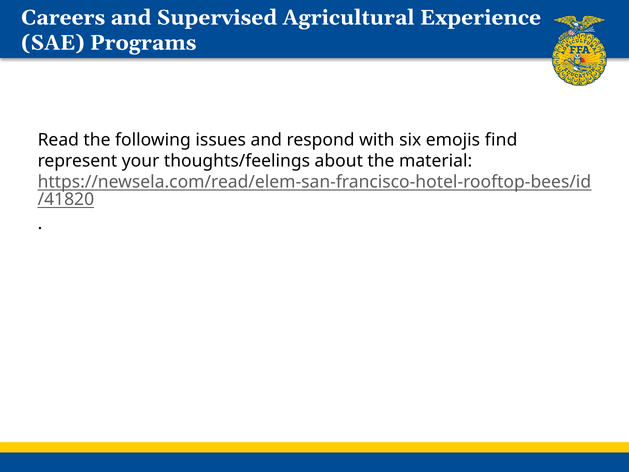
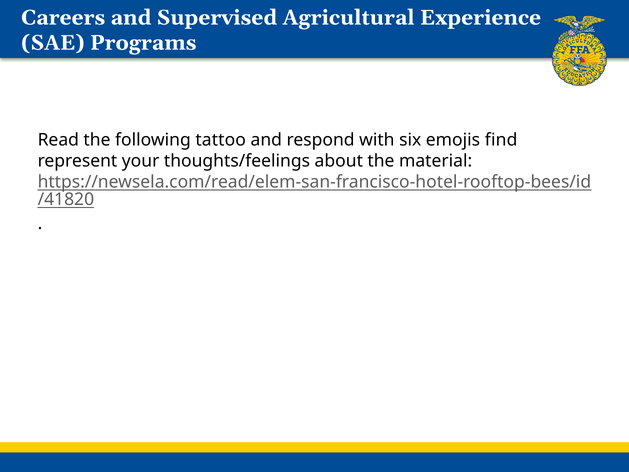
issues: issues -> tattoo (221, 140)
